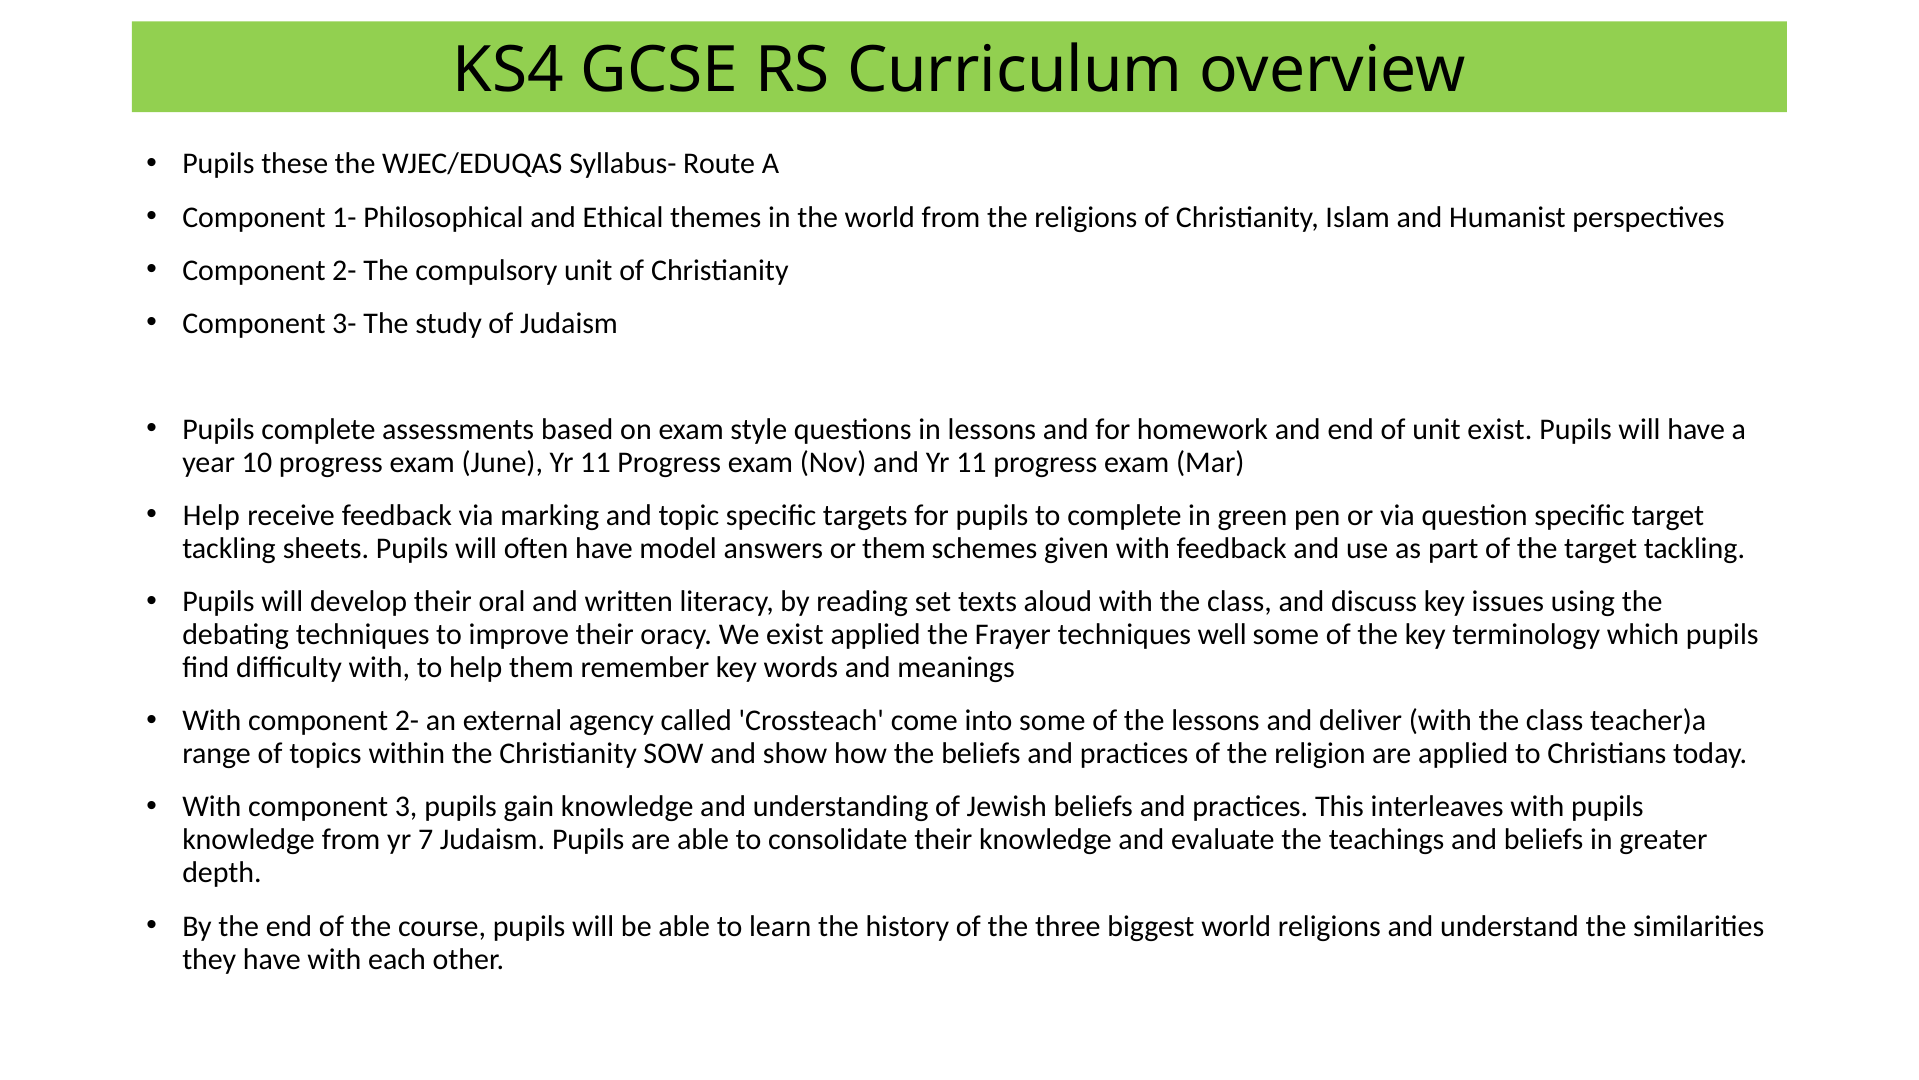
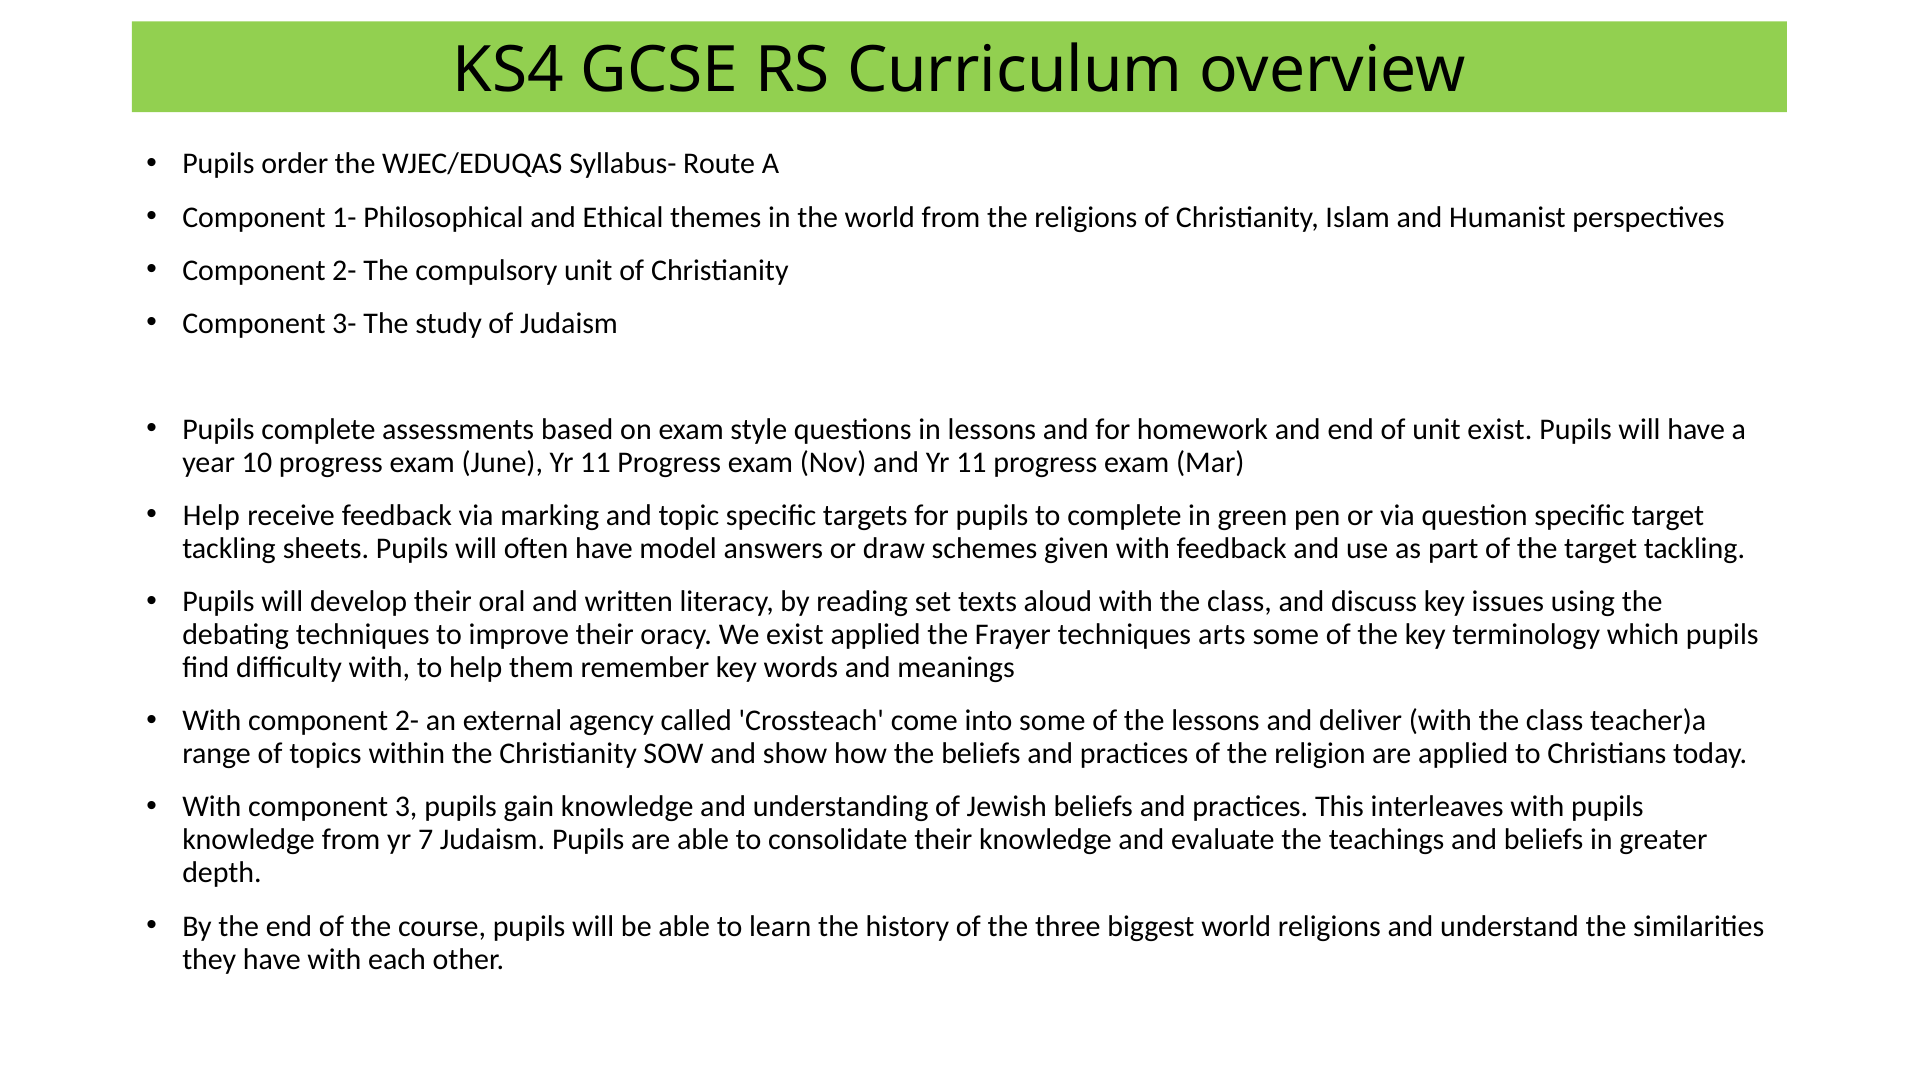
these: these -> order (295, 164)
or them: them -> draw (894, 548)
well: well -> arts (1222, 634)
